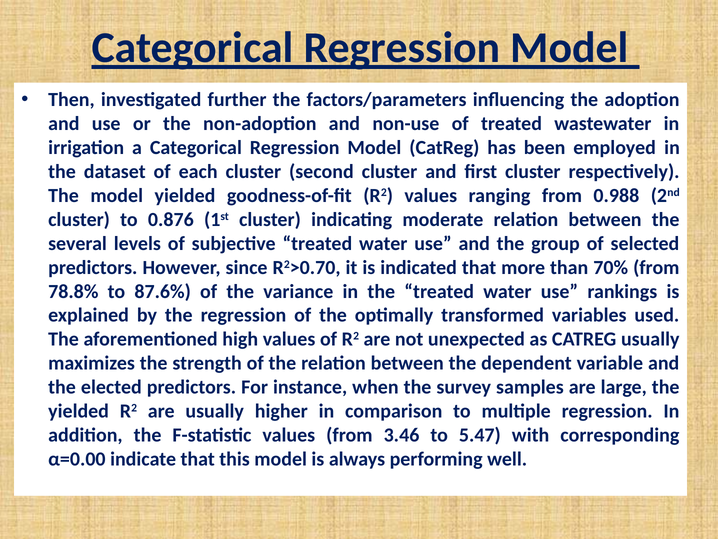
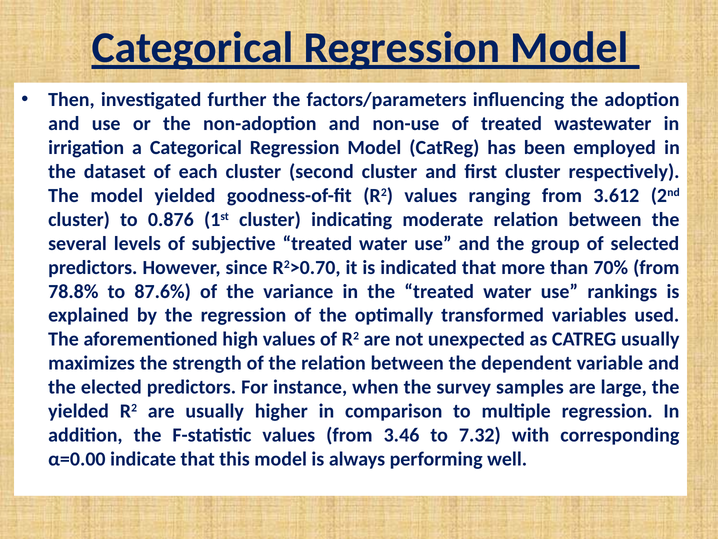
0.988: 0.988 -> 3.612 (616, 195)
5.47: 5.47 -> 7.32 (480, 435)
